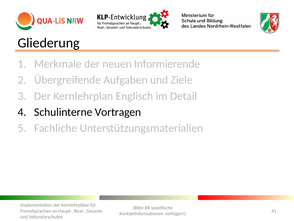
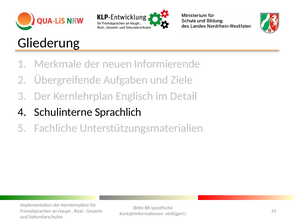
Vortragen: Vortragen -> Sprachlich (118, 112)
